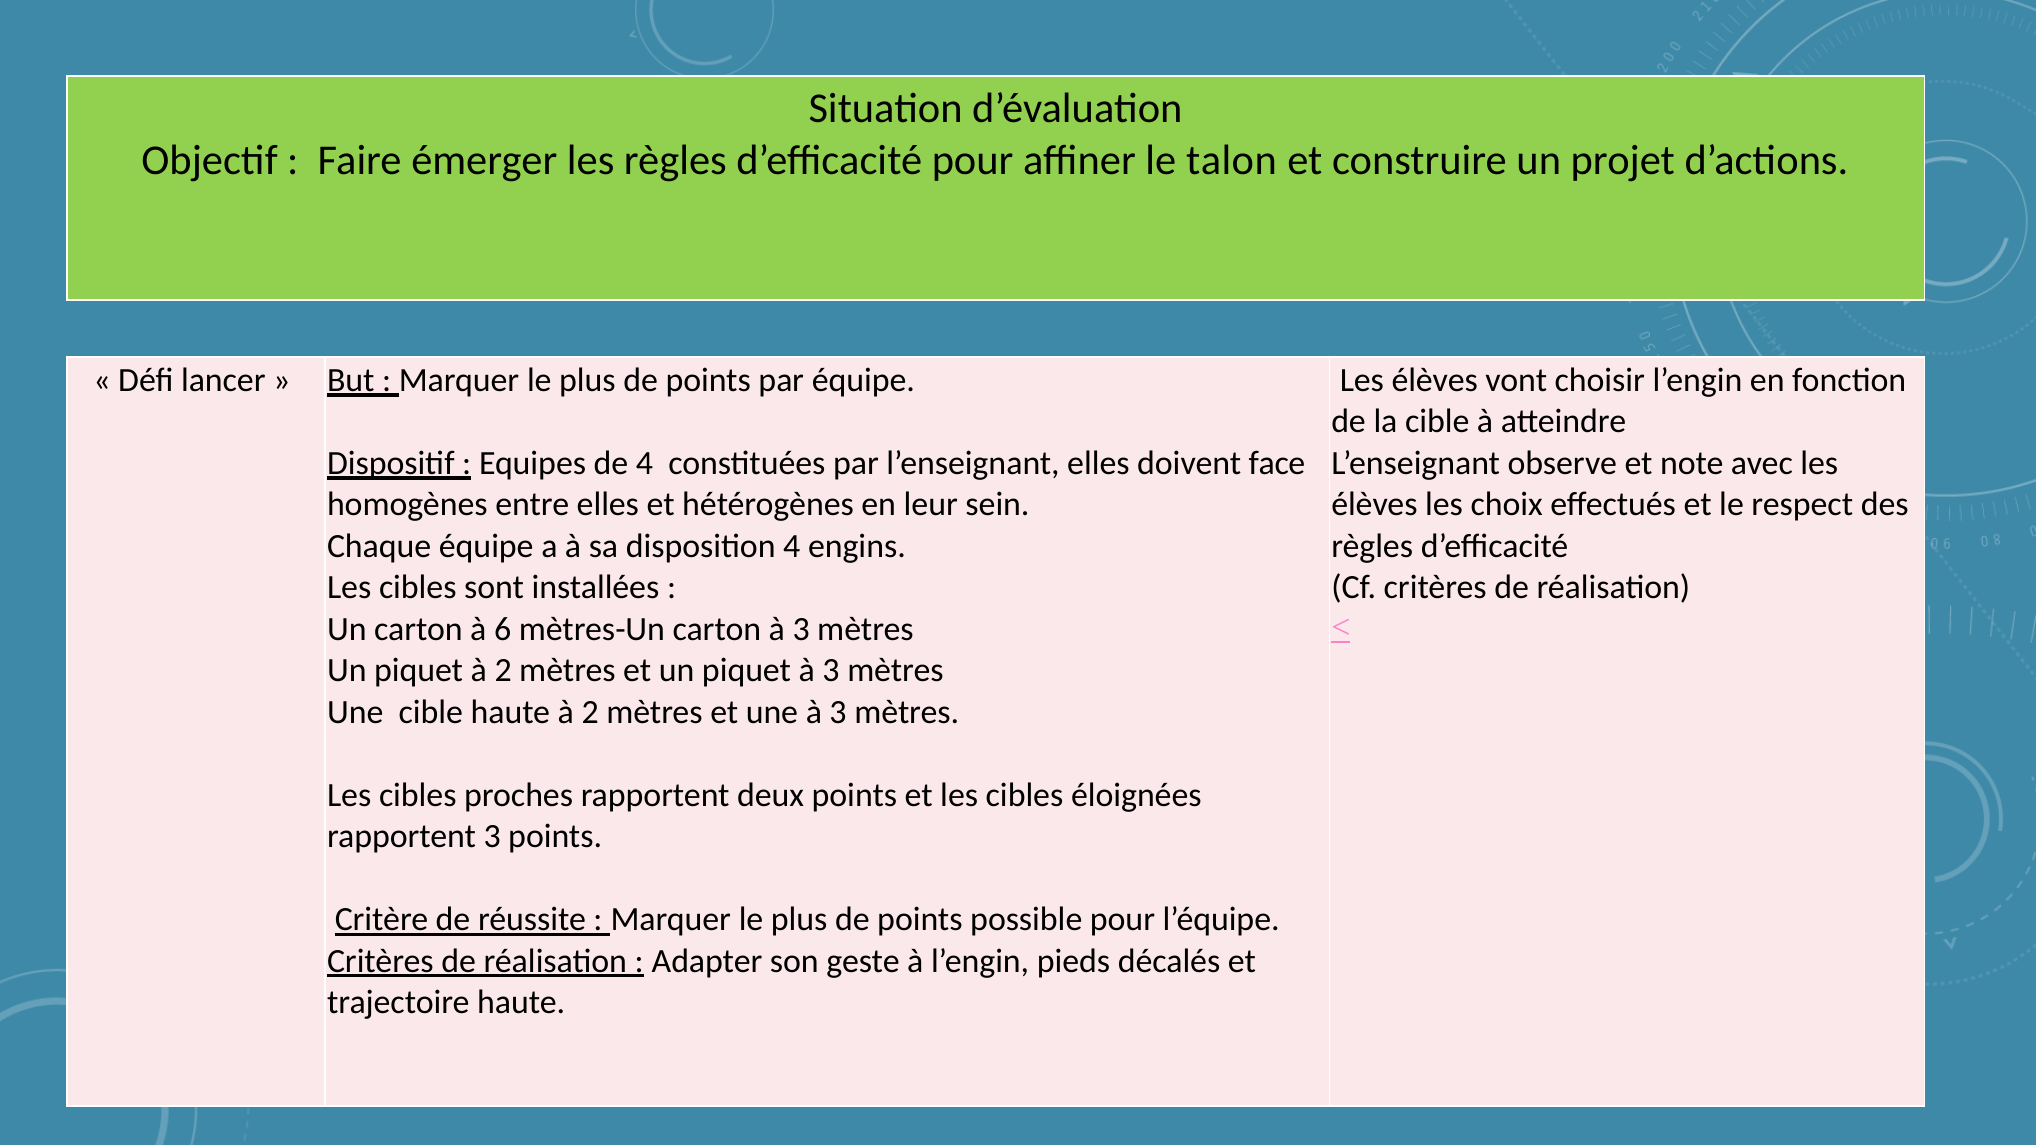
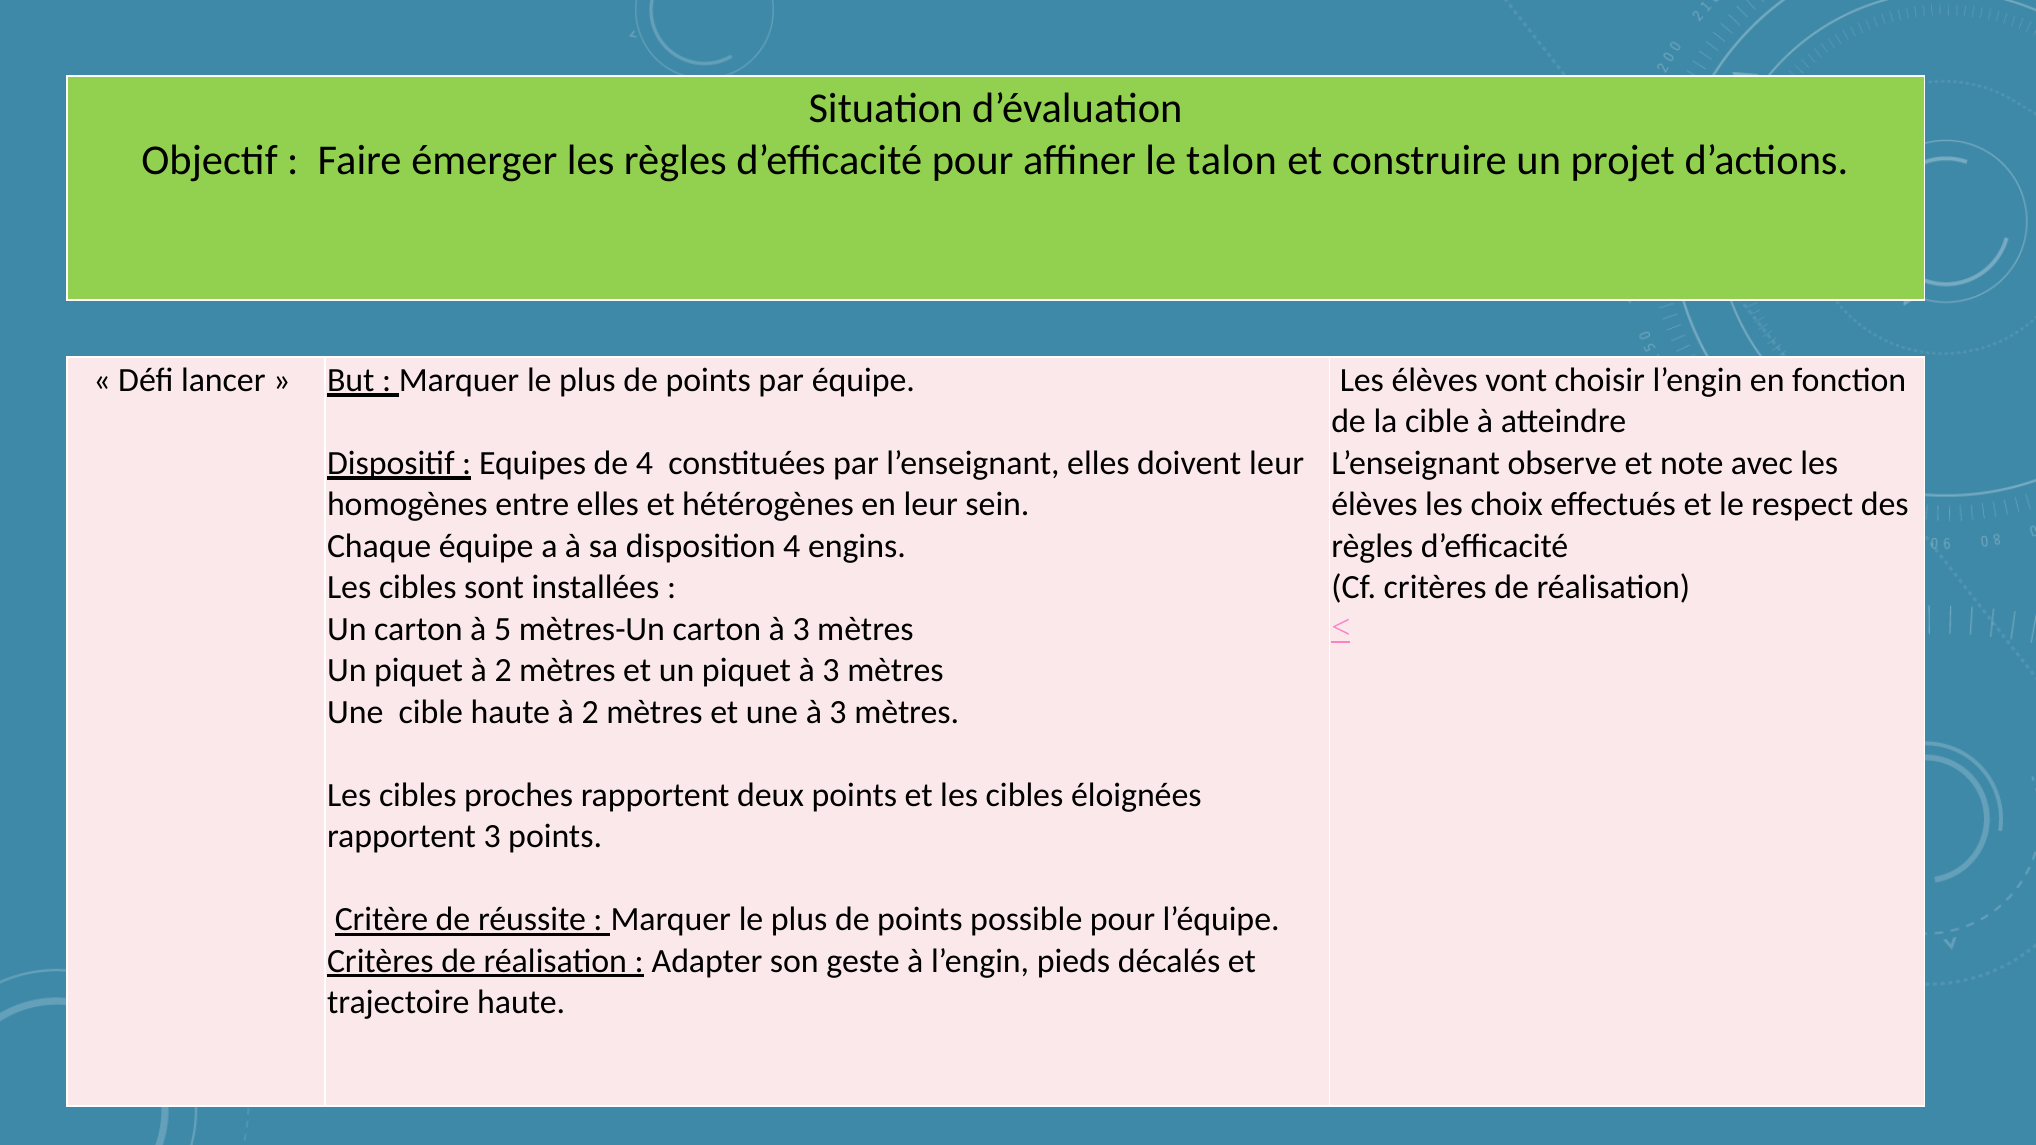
doivent face: face -> leur (1277, 463)
6: 6 -> 5 (503, 629)
